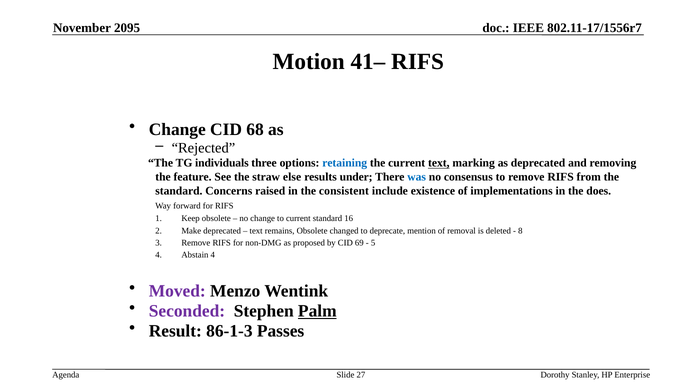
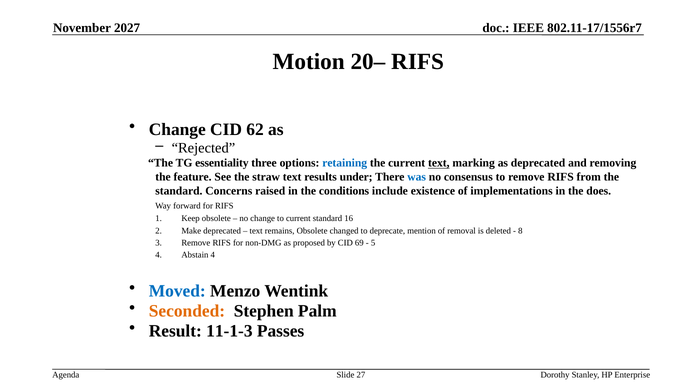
2095: 2095 -> 2027 (127, 28)
41–: 41– -> 20– (368, 62)
68: 68 -> 62 (255, 130)
individuals: individuals -> essentiality (222, 163)
straw else: else -> text (292, 177)
consistent: consistent -> conditions (344, 191)
Moved colour: purple -> blue (177, 291)
Seconded colour: purple -> orange (187, 311)
Palm underline: present -> none (317, 311)
86-1-3: 86-1-3 -> 11-1-3 (229, 332)
